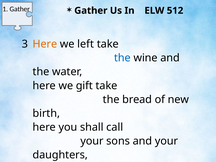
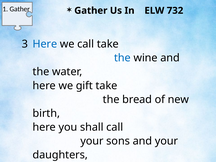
512: 512 -> 732 (175, 11)
Here colour: orange -> blue (45, 44)
we left: left -> call (86, 44)
